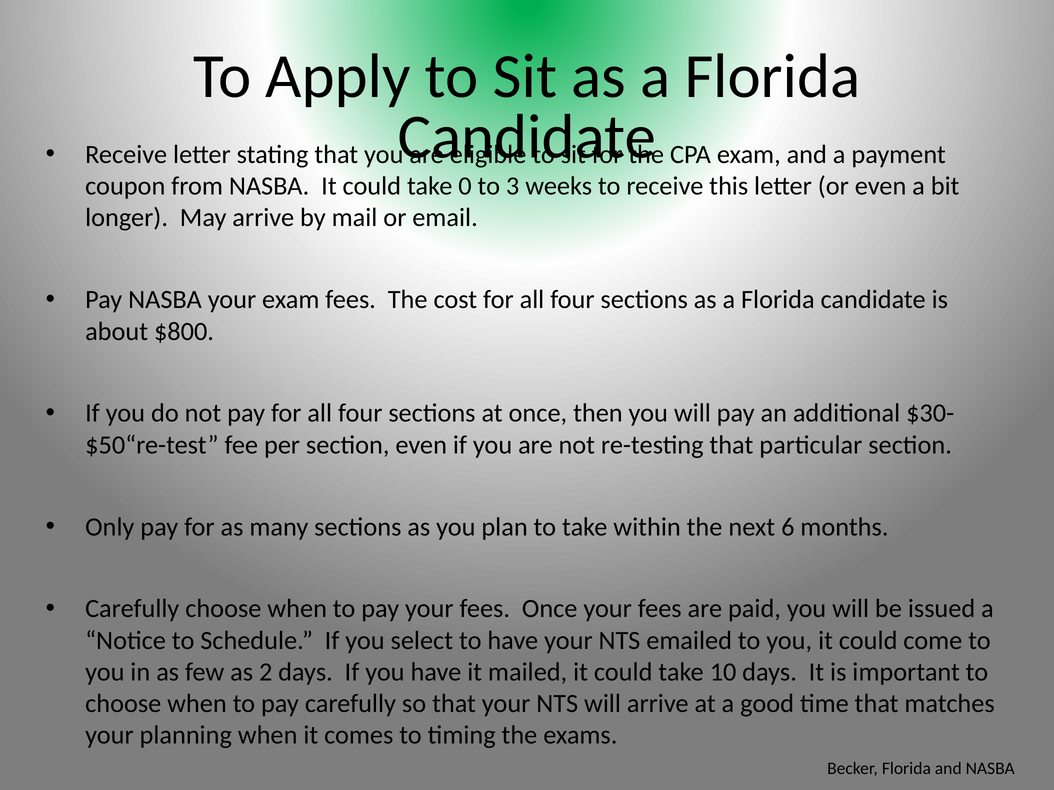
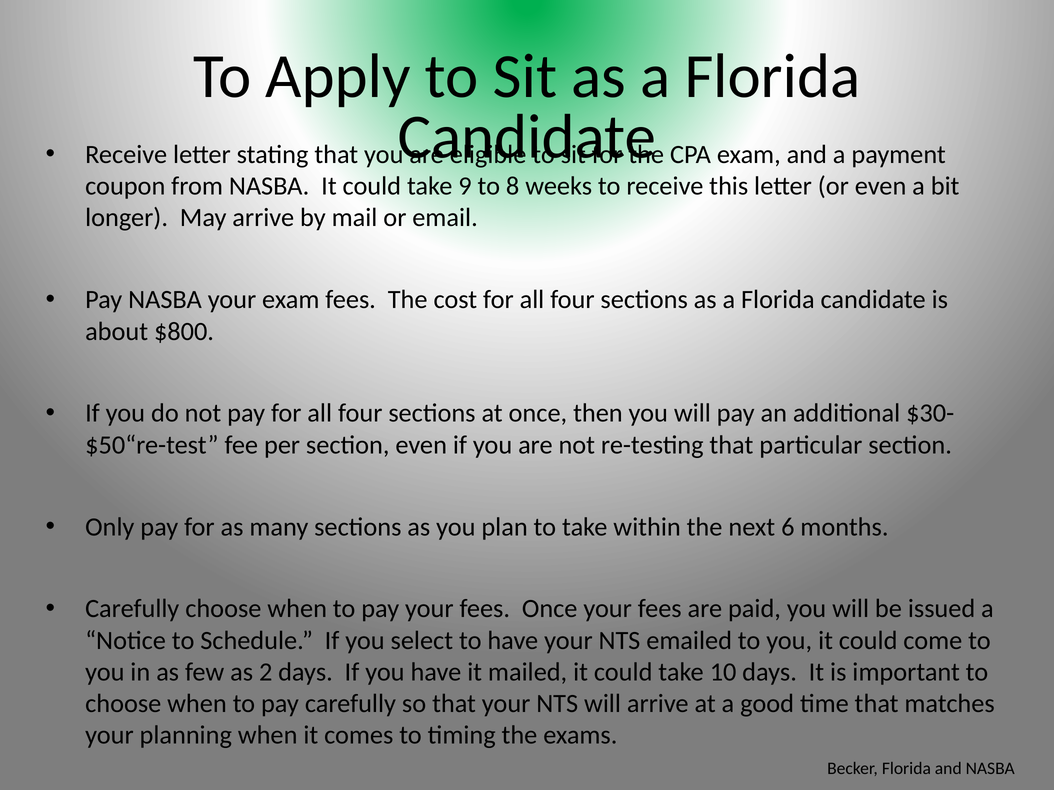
0: 0 -> 9 (465, 186)
3: 3 -> 8 (513, 186)
